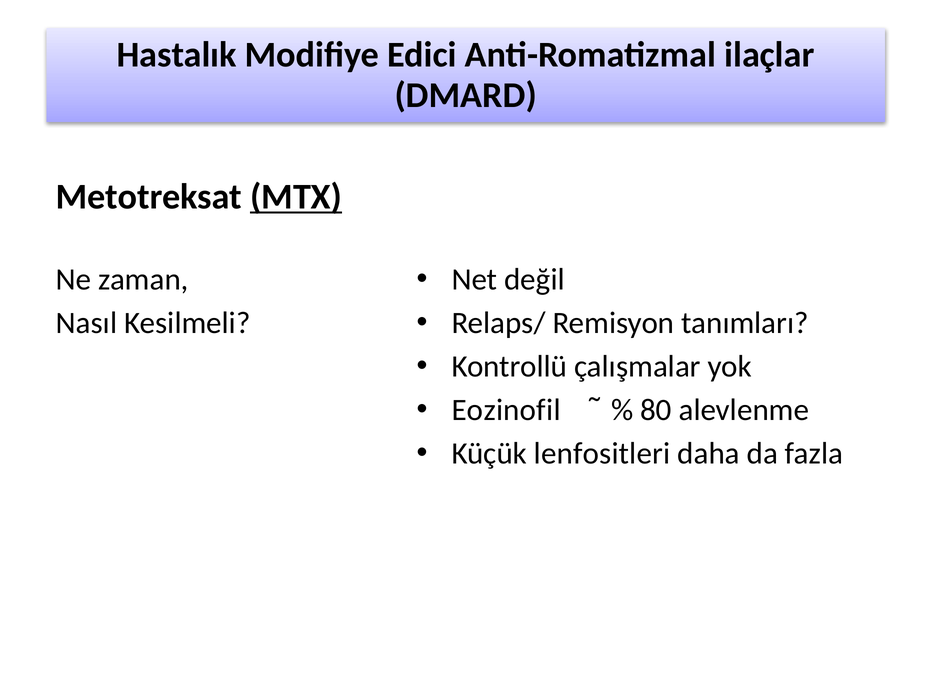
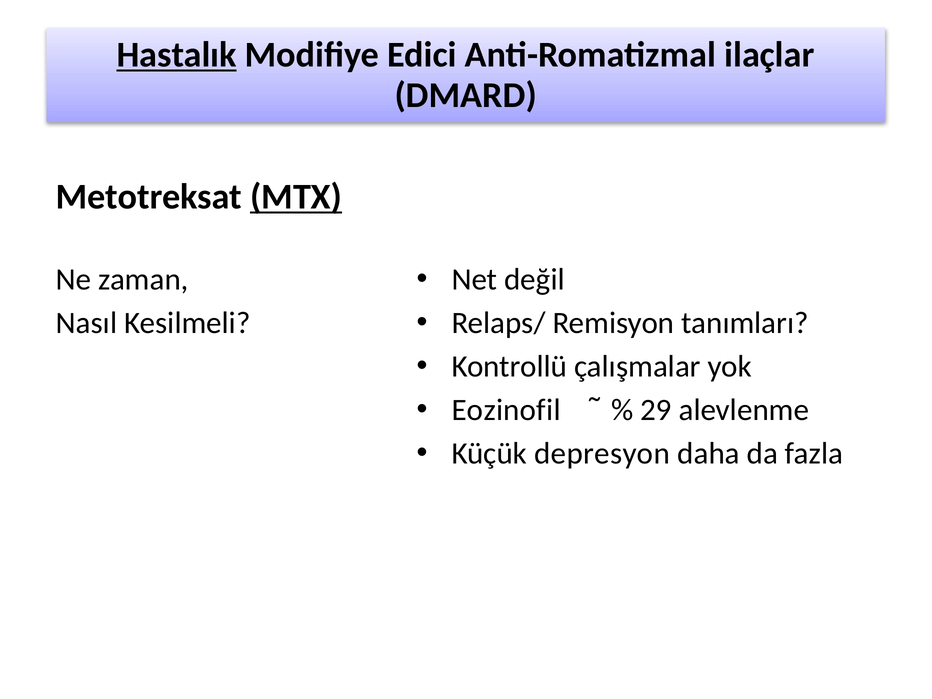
Hastalık underline: none -> present (177, 55)
80: 80 -> 29 (656, 410)
lenfositleri: lenfositleri -> depresyon (602, 454)
